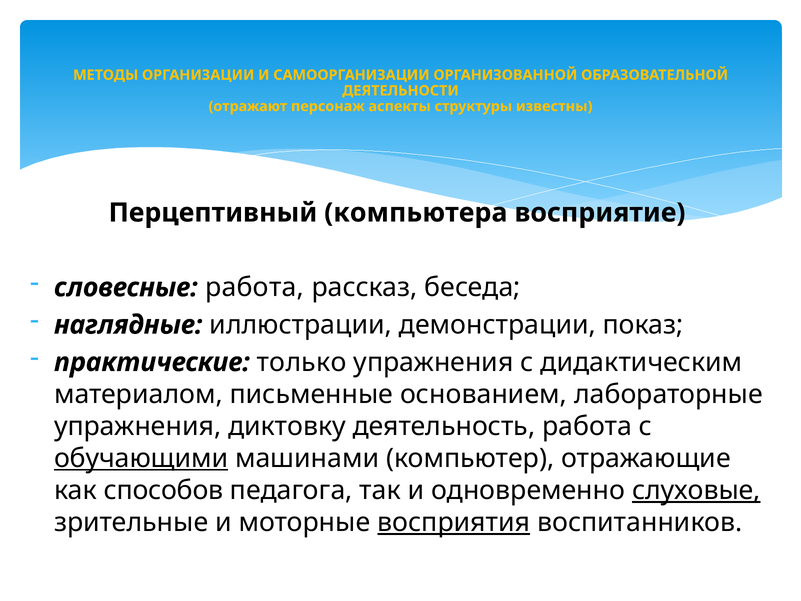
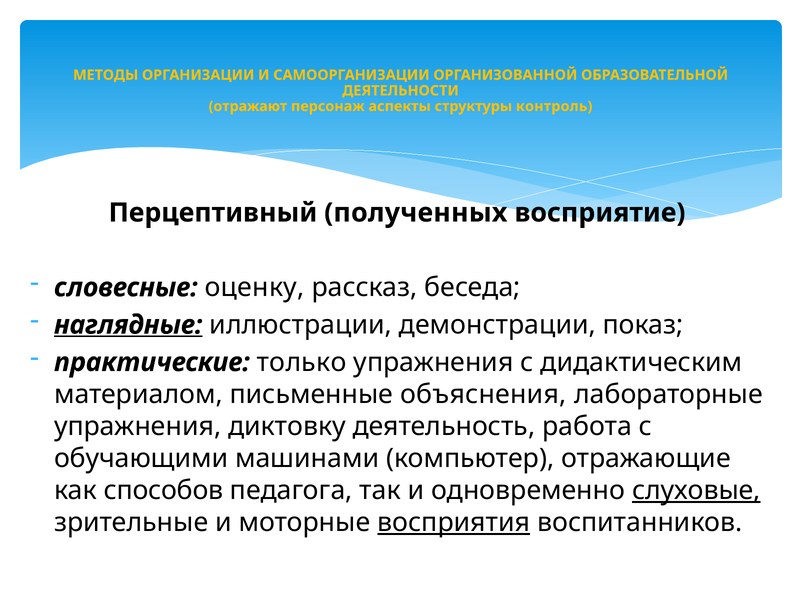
известны: известны -> контроль (554, 106)
компьютера: компьютера -> полученных (416, 213)
словесные работа: работа -> оценку (255, 287)
наглядные underline: none -> present (128, 325)
основанием: основанием -> объяснения (483, 394)
обучающими underline: present -> none (141, 458)
